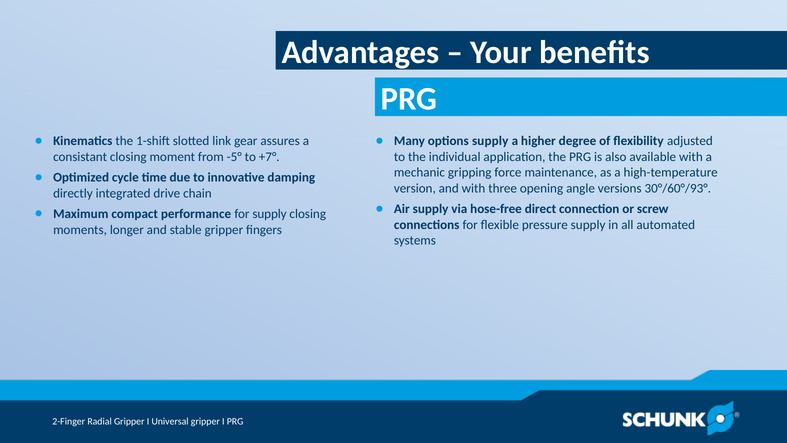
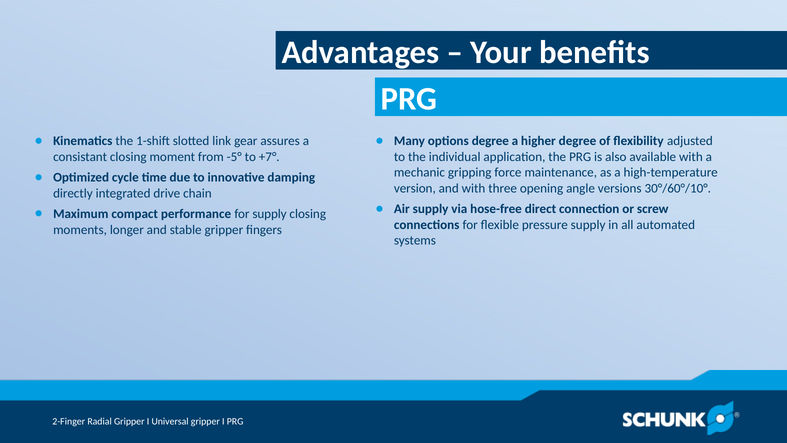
options supply: supply -> degree (490, 141)
30°/60°/93°: 30°/60°/93° -> 30°/60°/10° (678, 188)
